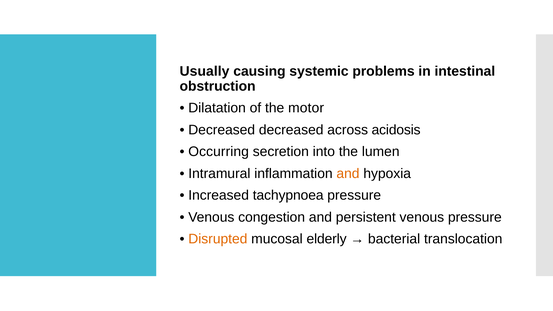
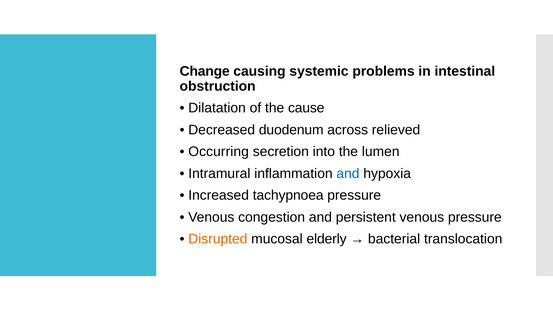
Usually: Usually -> Change (205, 71)
motor: motor -> cause (306, 108)
Decreased decreased: decreased -> duodenum (291, 130)
acidosis: acidosis -> relieved (396, 130)
and colour: orange -> blue (348, 174)
